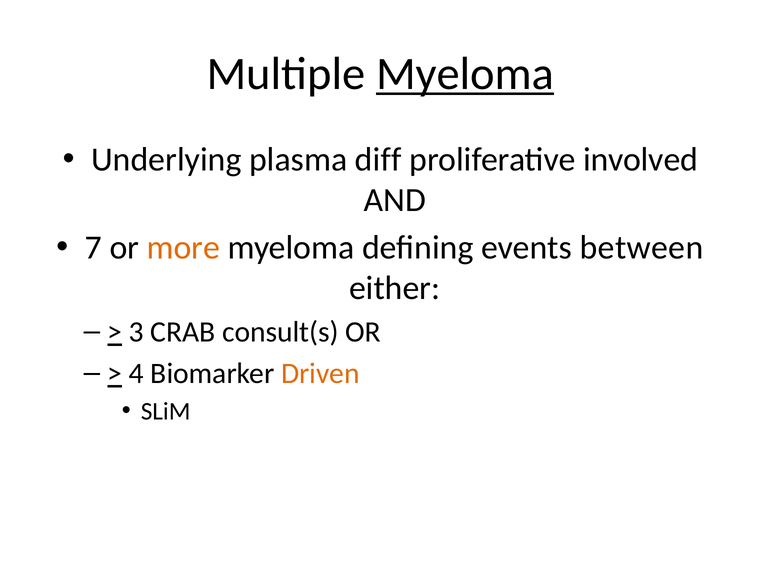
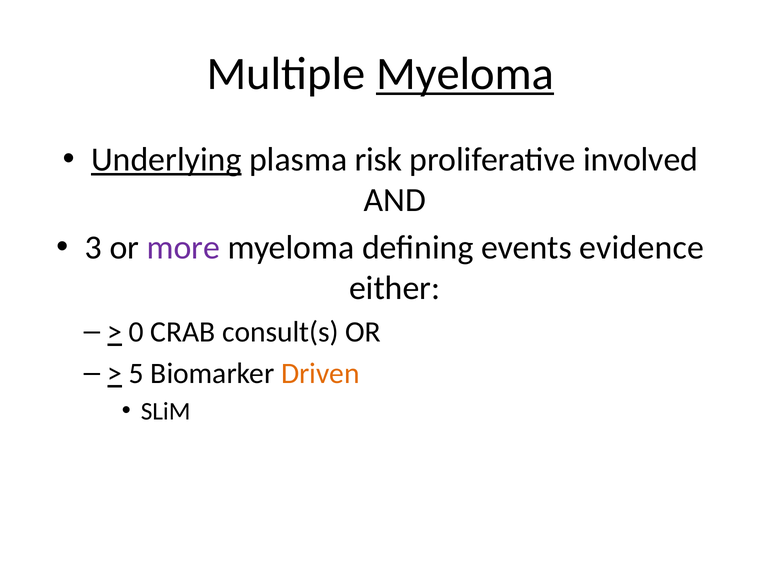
Underlying underline: none -> present (166, 160)
diff: diff -> risk (378, 160)
7: 7 -> 3 (93, 248)
more colour: orange -> purple (183, 248)
between: between -> evidence (642, 248)
3: 3 -> 0 (136, 332)
4: 4 -> 5 (136, 373)
